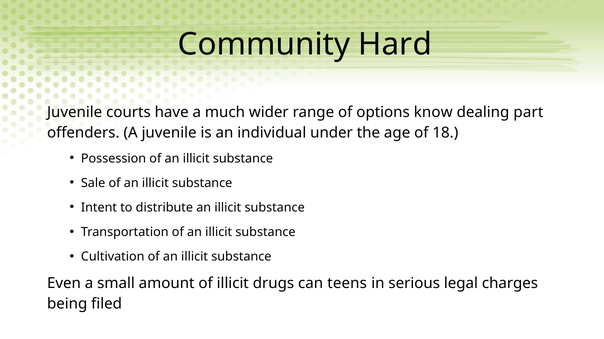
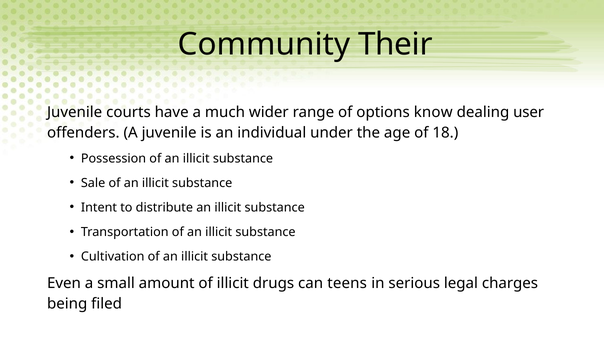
Hard: Hard -> Their (395, 45)
part: part -> user (529, 112)
